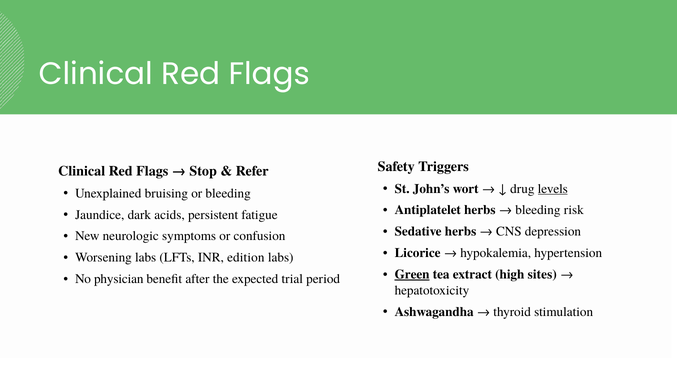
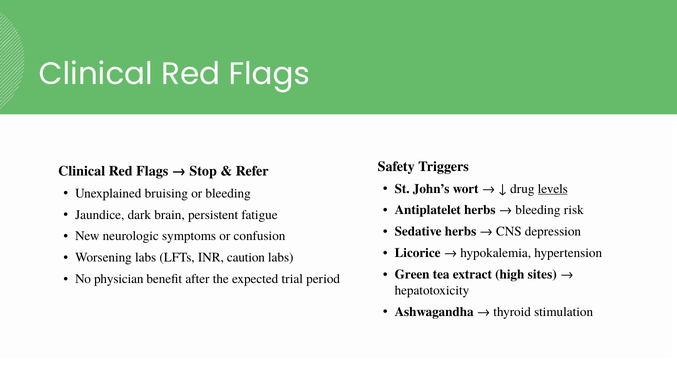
acids: acids -> brain (170, 215)
edition: edition -> caution (246, 257)
Green underline: present -> none (412, 274)
